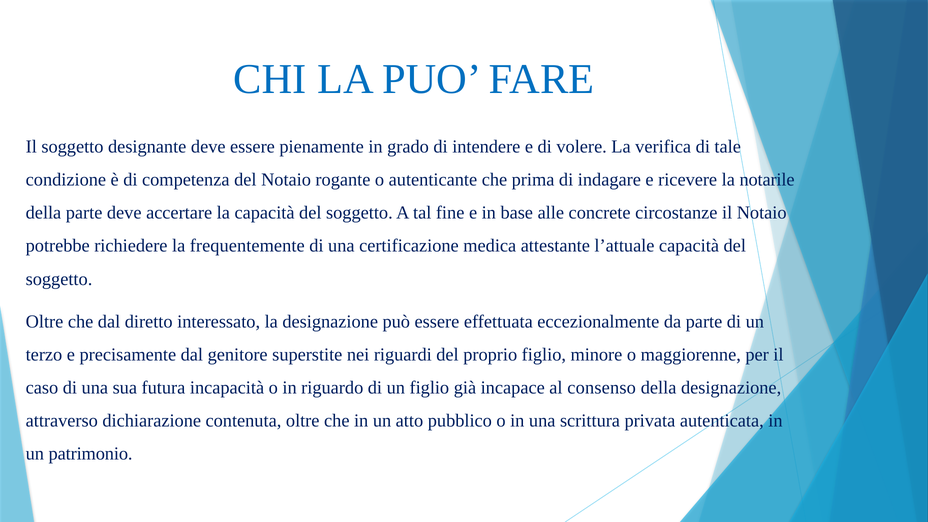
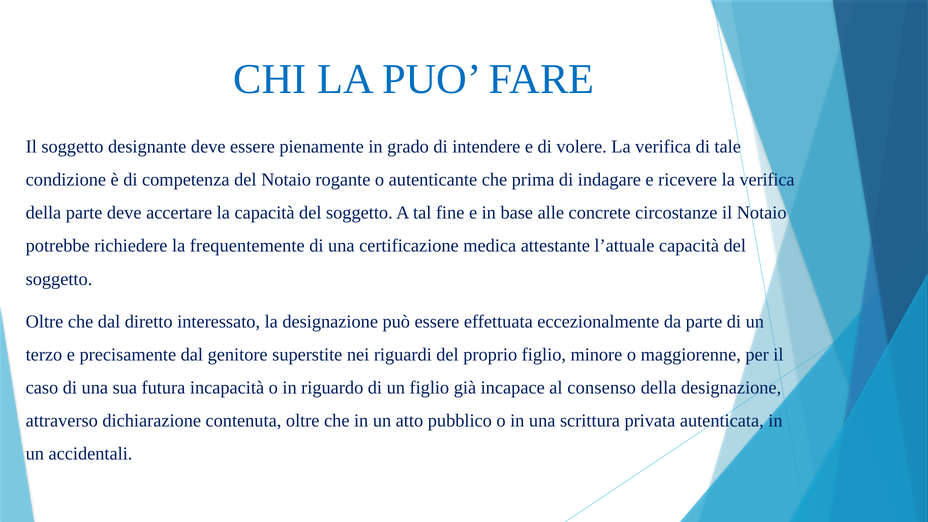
ricevere la notarile: notarile -> verifica (767, 180)
patrimonio: patrimonio -> accidentali (91, 454)
